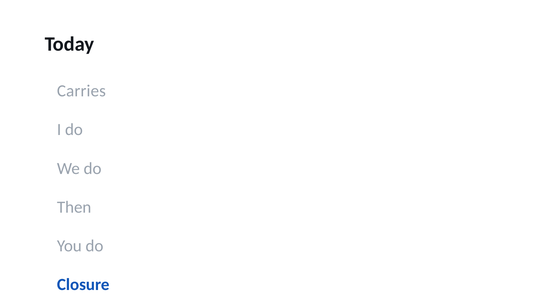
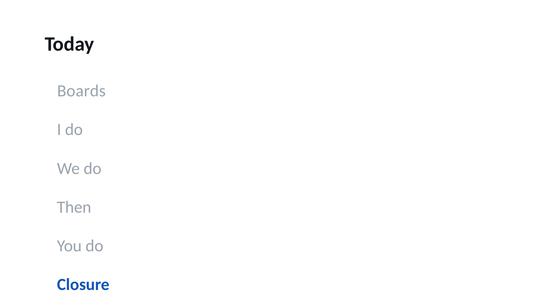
Carries: Carries -> Boards (81, 91)
